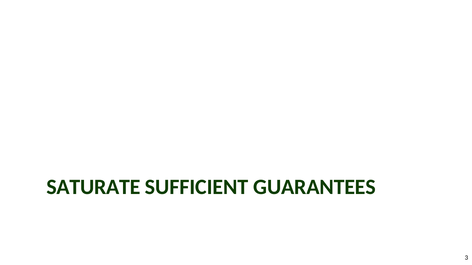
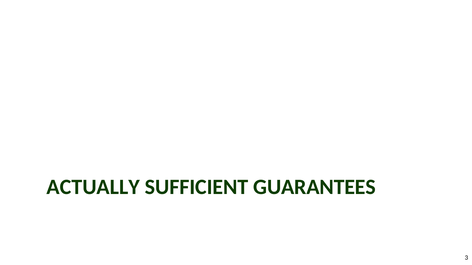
SATURATE: SATURATE -> ACTUALLY (93, 187)
